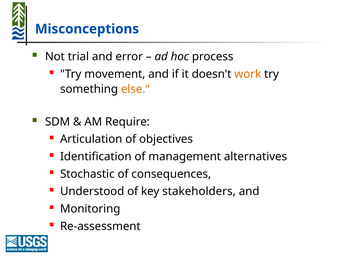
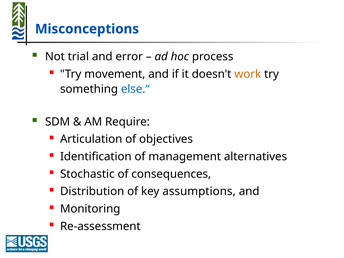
else.“ colour: orange -> blue (135, 89)
Understood: Understood -> Distribution (92, 191)
stakeholders: stakeholders -> assumptions (199, 191)
